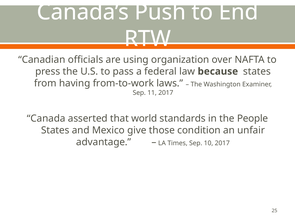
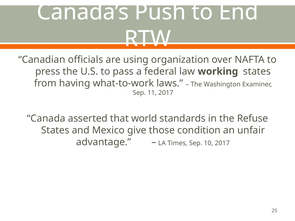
because: because -> working (218, 71)
from-to-work: from-to-work -> what-to-work (123, 83)
People: People -> Refuse (253, 119)
